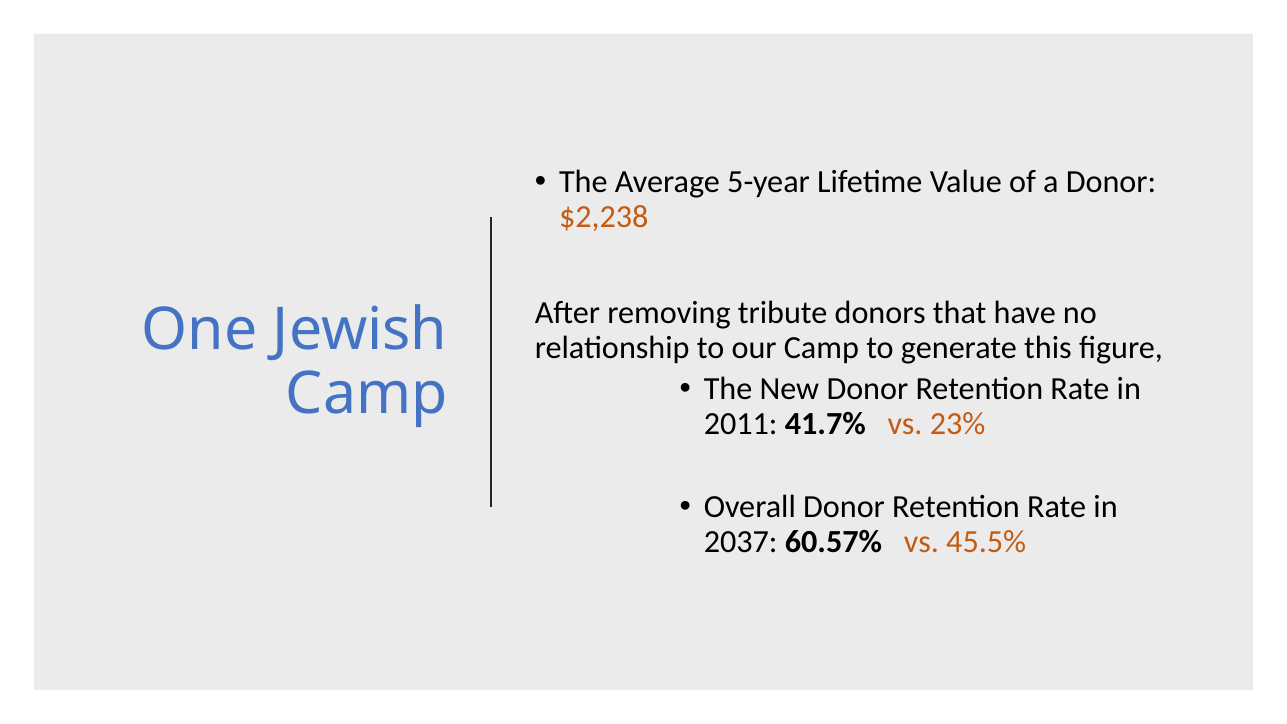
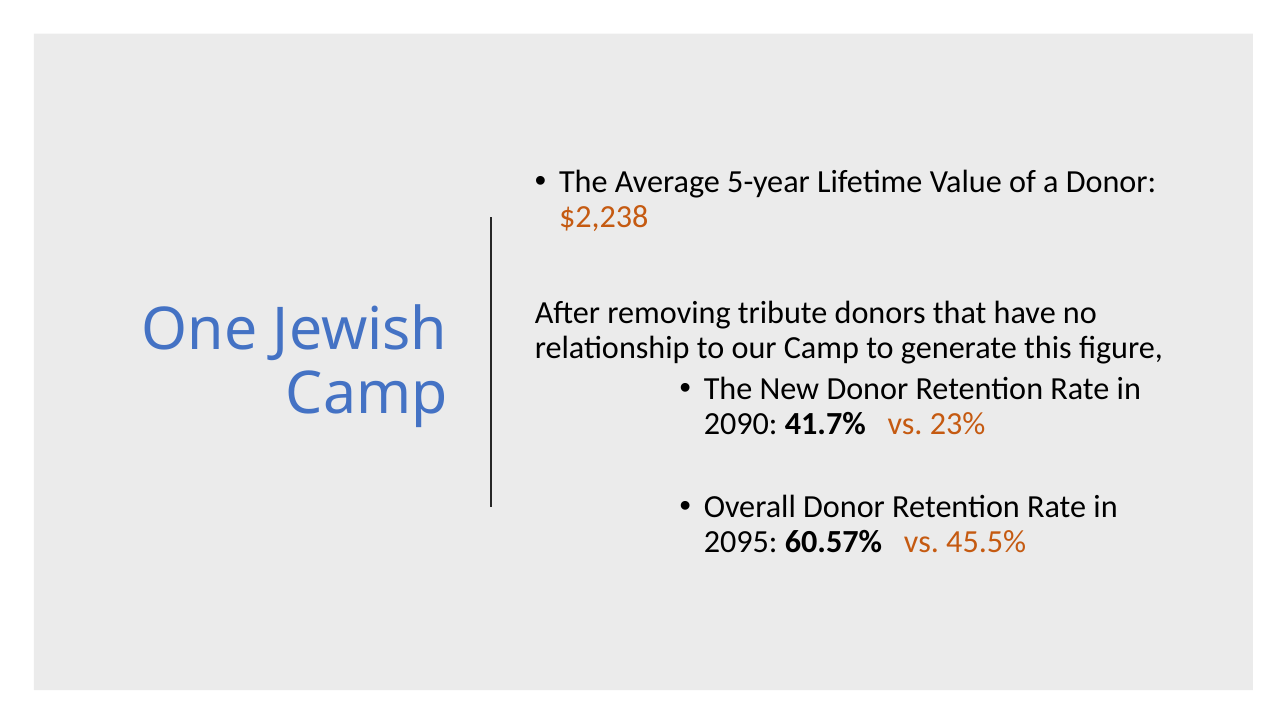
2011: 2011 -> 2090 (741, 424)
2037: 2037 -> 2095 (741, 542)
